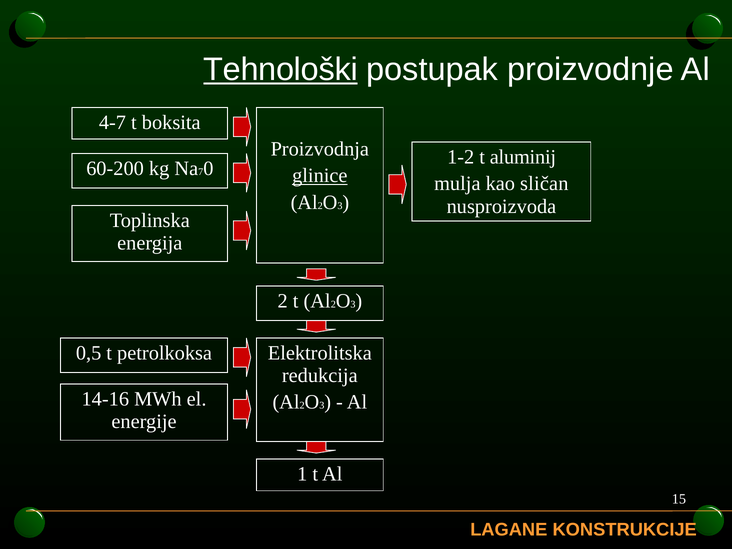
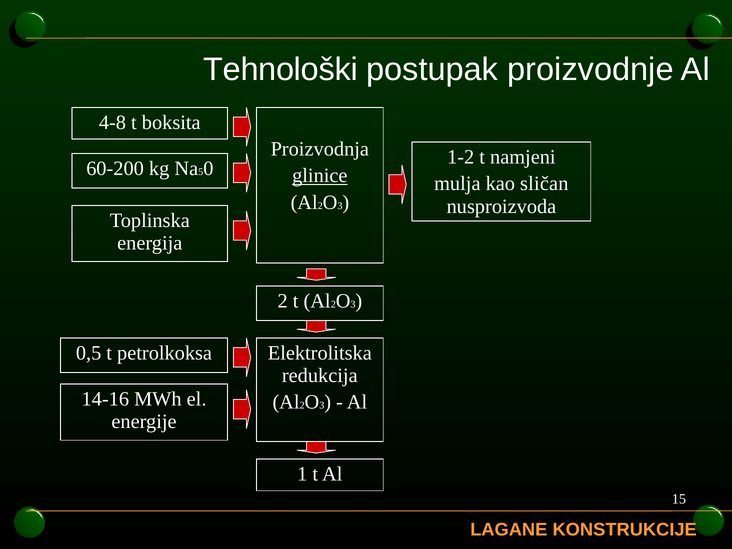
Tehnološki underline: present -> none (281, 69)
4-7: 4-7 -> 4-8 (112, 123)
aluminij: aluminij -> namjeni (523, 157)
7: 7 -> 5 (201, 172)
